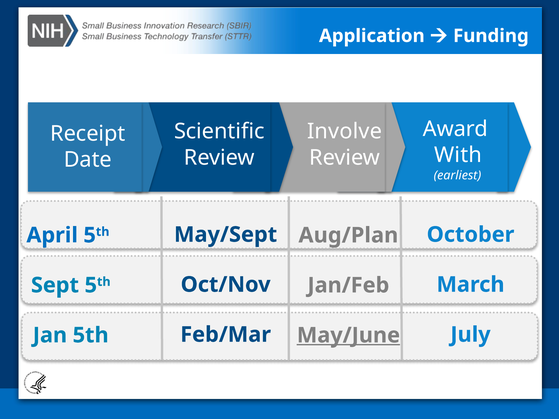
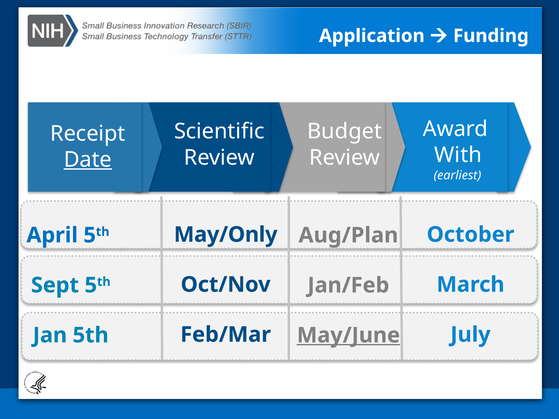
Involve: Involve -> Budget (345, 131)
Date underline: none -> present (88, 160)
May/Sept: May/Sept -> May/Only (226, 235)
